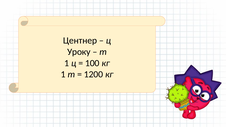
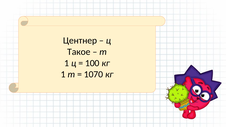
Уроку: Уроку -> Такое (79, 52)
1200: 1200 -> 1070 (93, 74)
